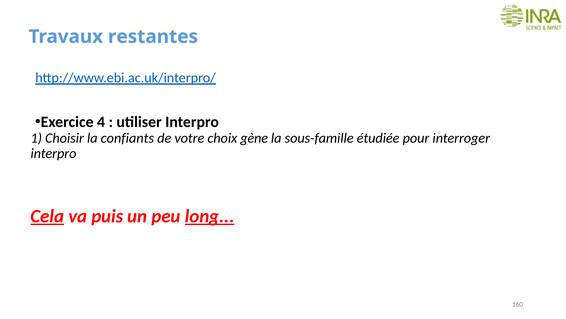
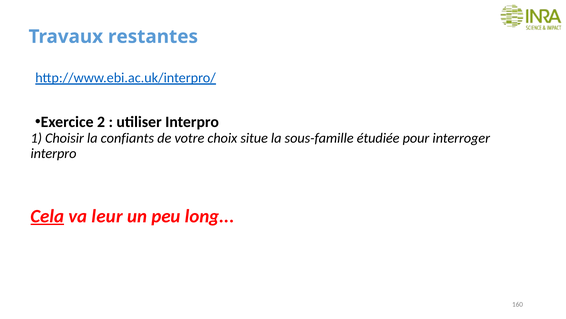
4: 4 -> 2 (101, 122)
gène: gène -> situe (254, 138)
puis: puis -> leur (107, 216)
long underline: present -> none (210, 216)
